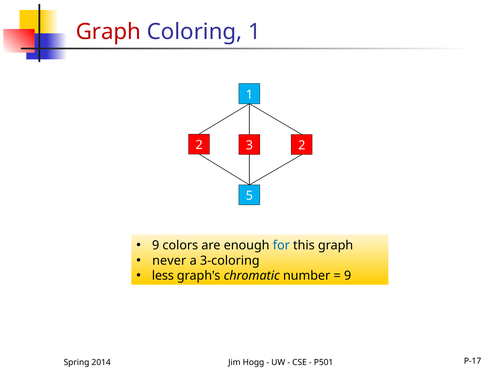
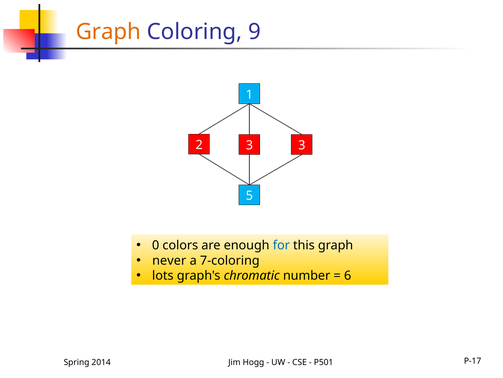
Graph colour: red -> orange (108, 32)
Coloring 1: 1 -> 9 (254, 32)
2 2: 2 -> 3 (302, 145)
9: 9 -> 0 (156, 245)
3-coloring: 3-coloring -> 7-coloring (230, 260)
less: less -> lots (163, 275)
9: 9 -> 6 (348, 275)
